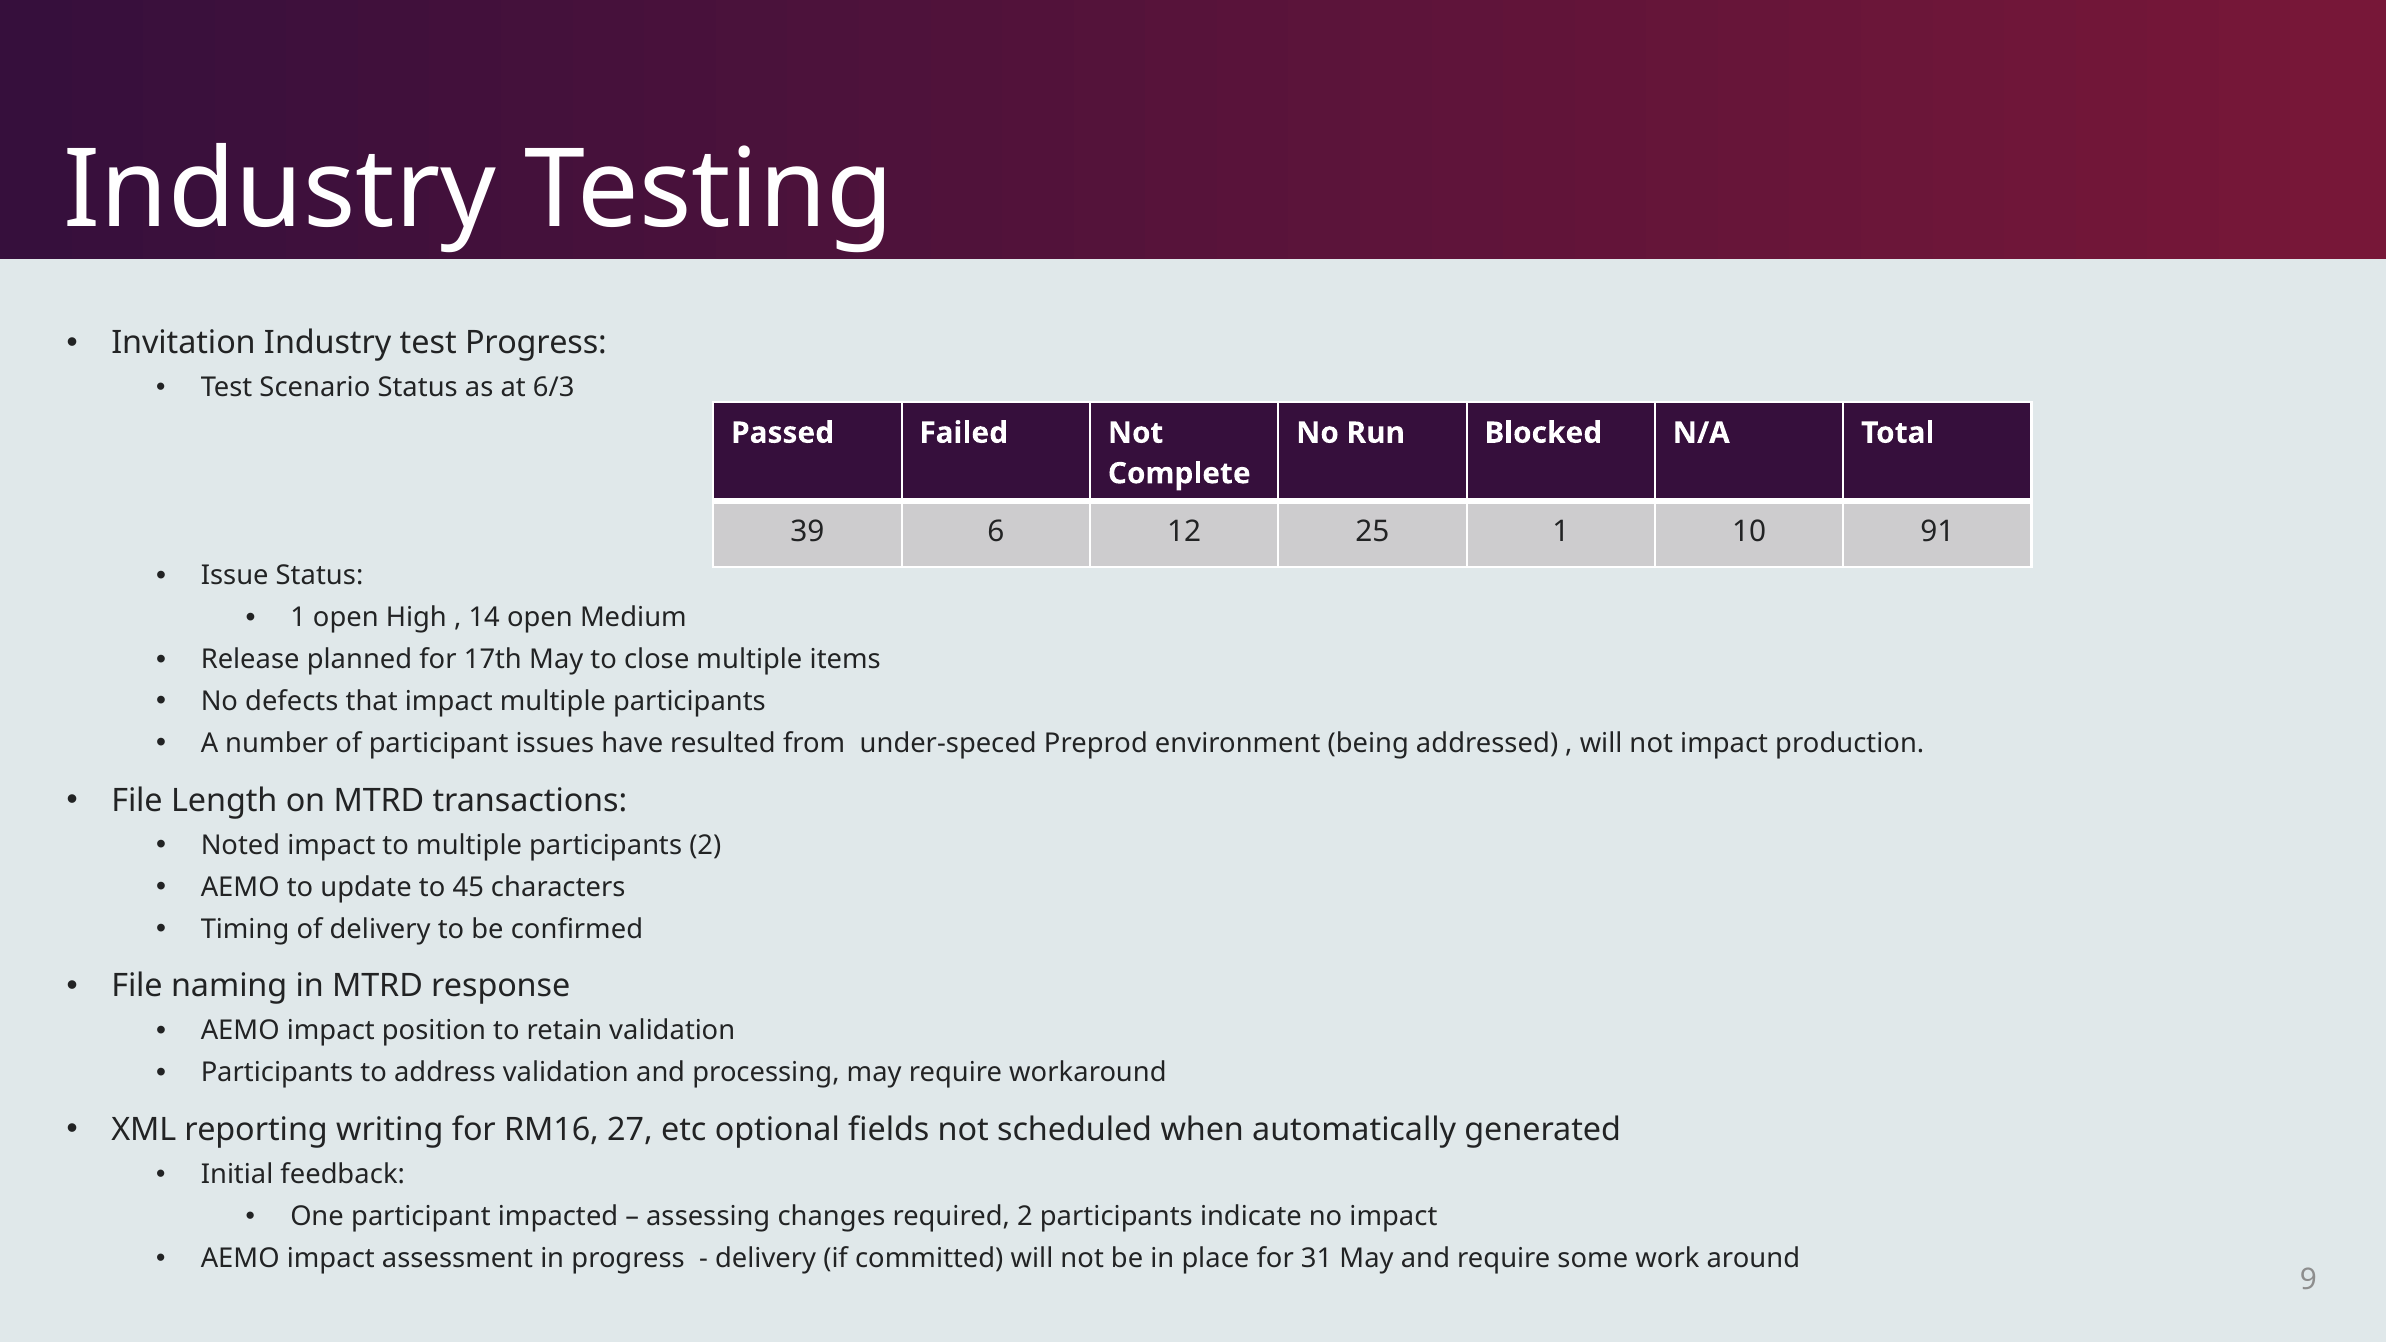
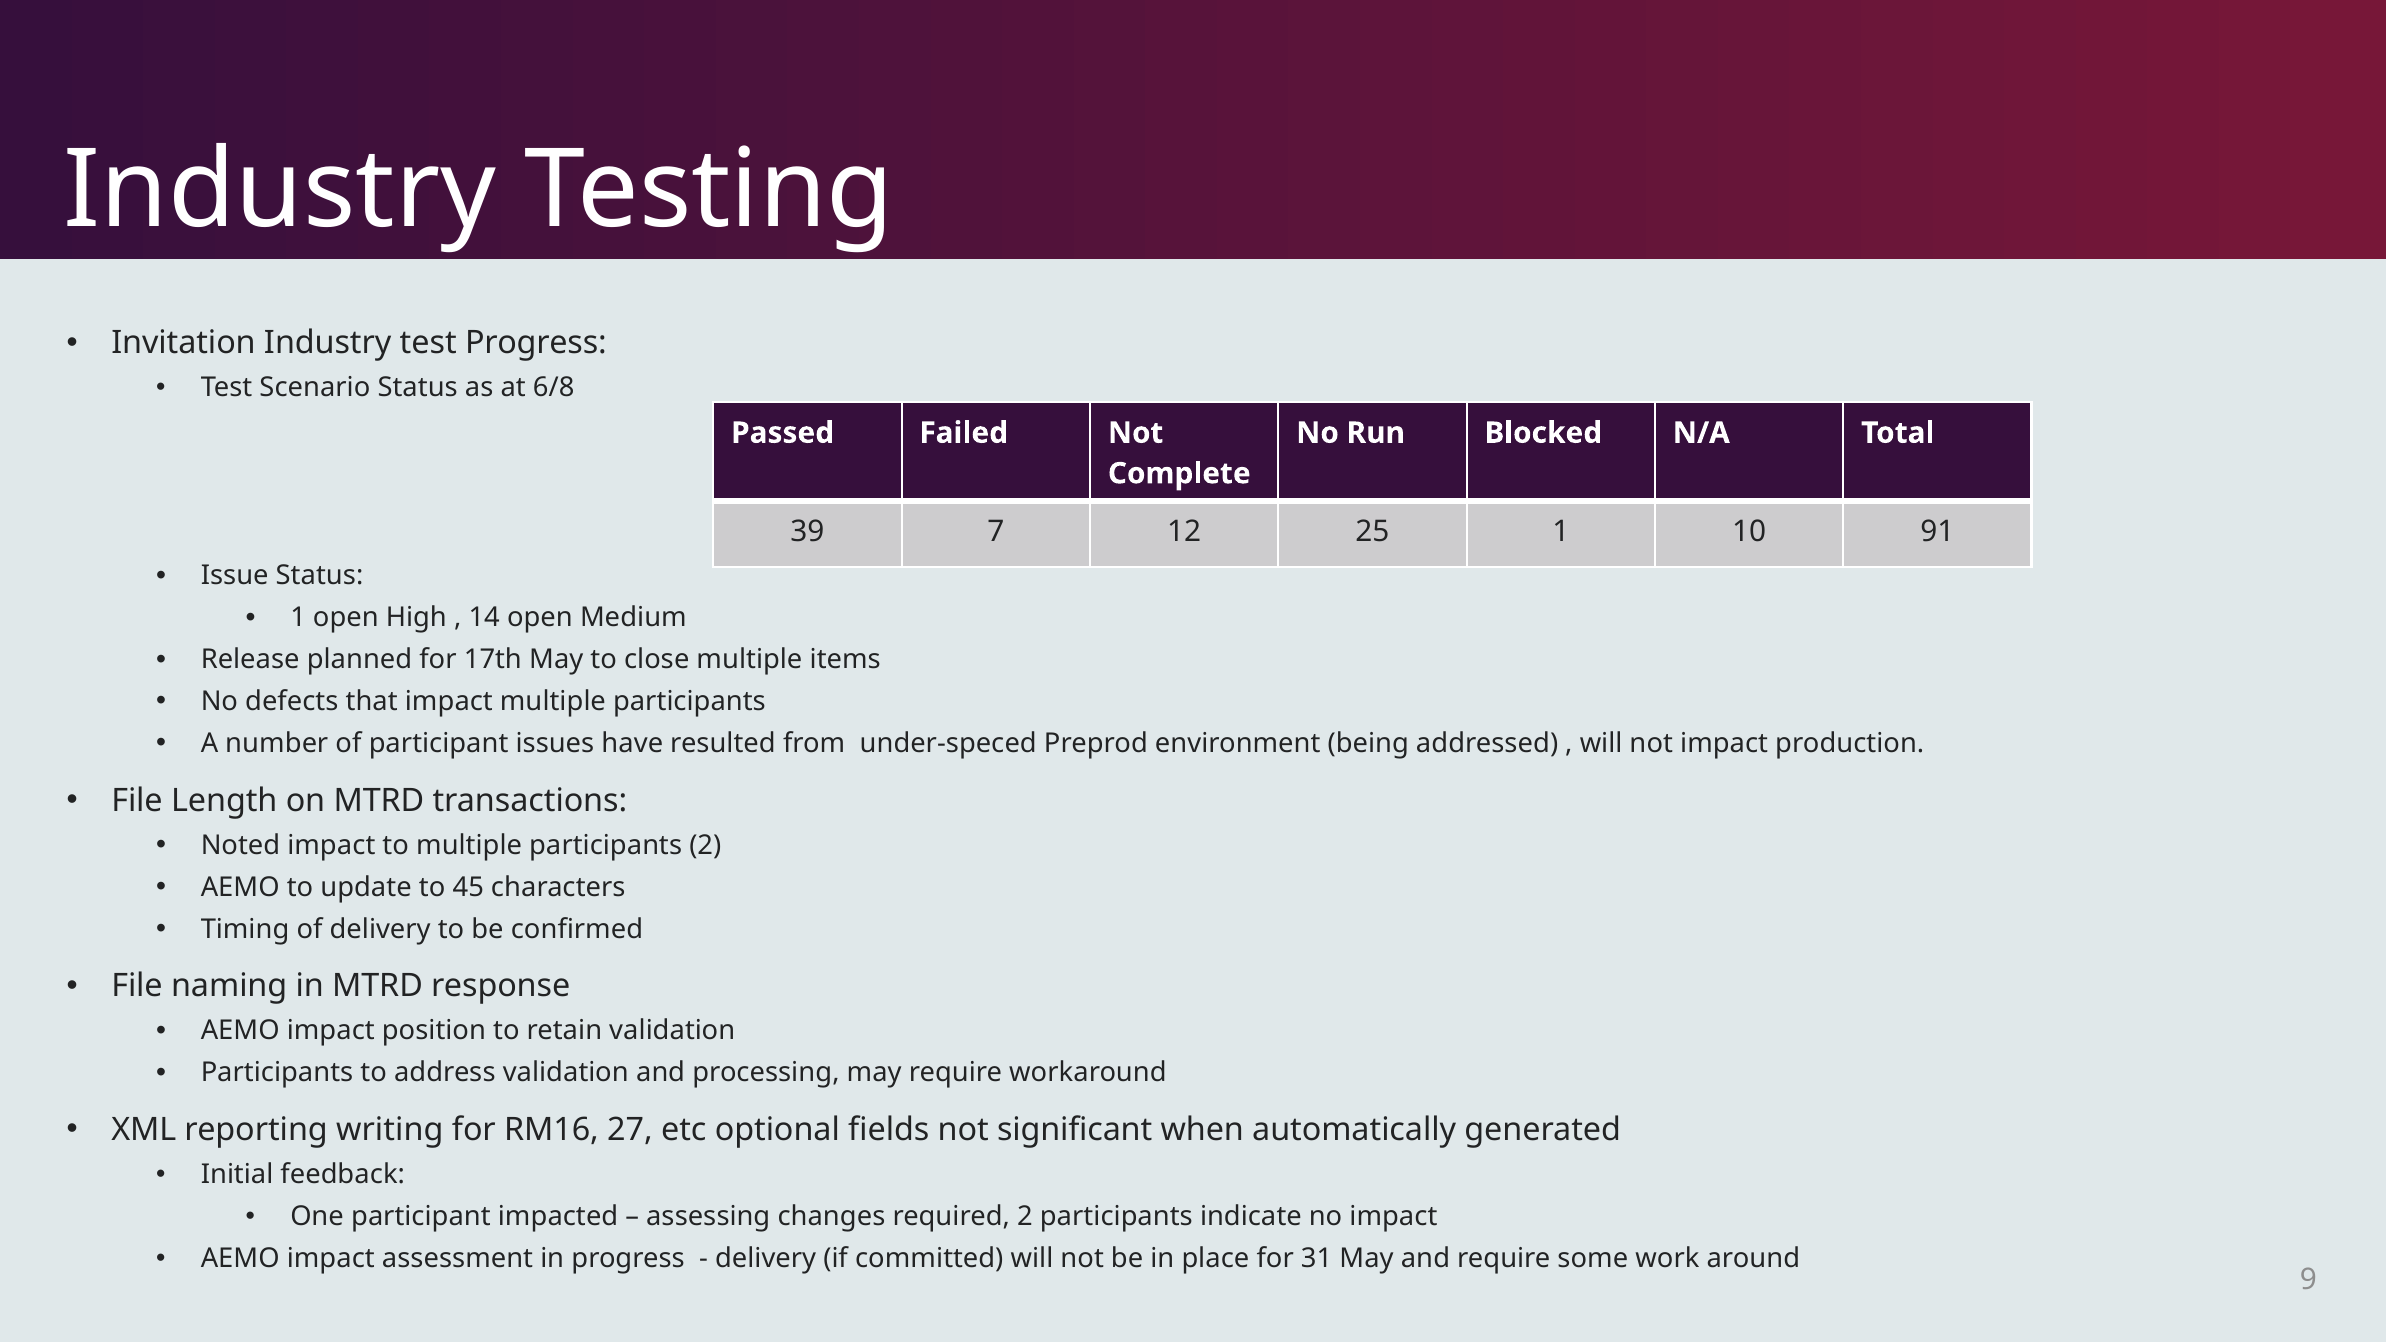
6/3: 6/3 -> 6/8 (554, 388)
6: 6 -> 7 (996, 532)
scheduled: scheduled -> significant (1075, 1130)
